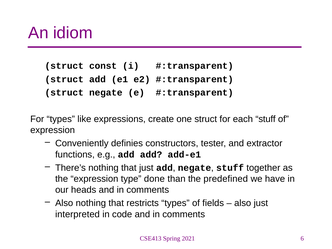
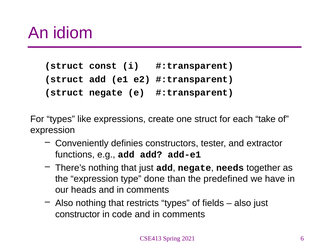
each stuff: stuff -> take (266, 119)
negate stuff: stuff -> needs (230, 168)
interpreted: interpreted -> constructor (78, 214)
